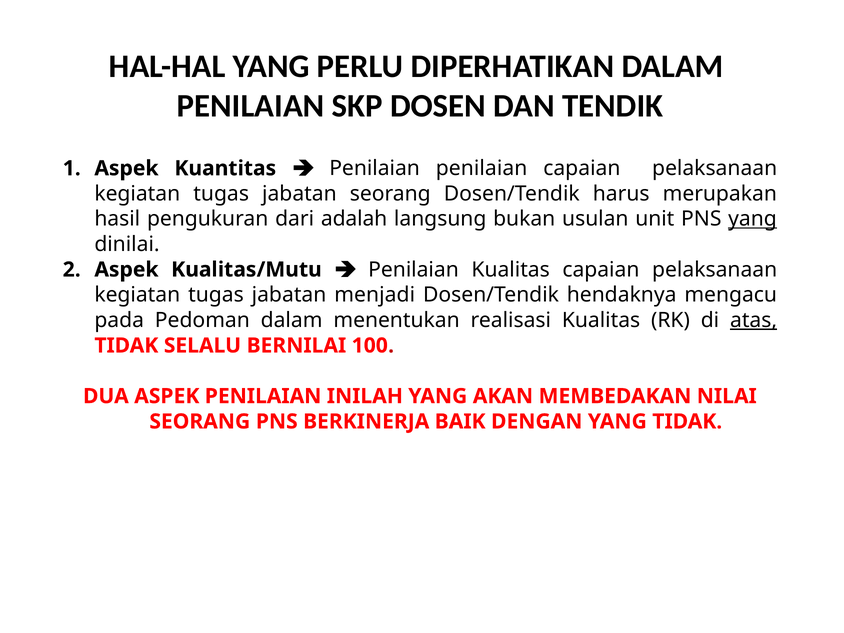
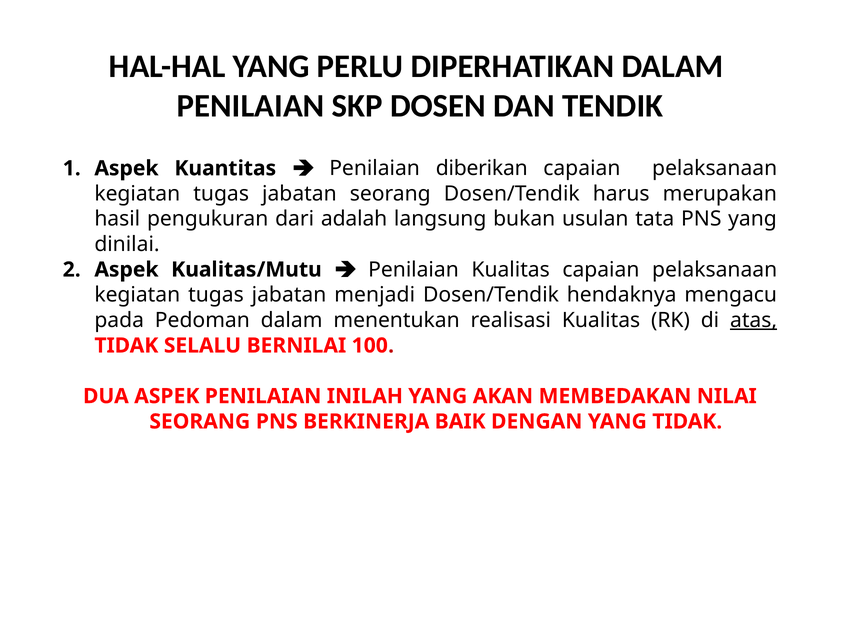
Penilaian penilaian: penilaian -> diberikan (482, 168)
unit: unit -> tata (655, 219)
yang underline: present -> none (753, 219)
